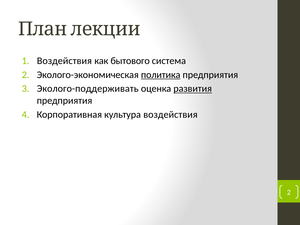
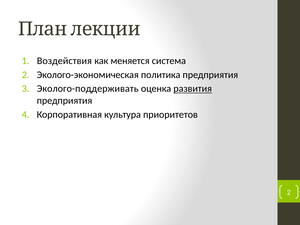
бытового: бытового -> меняется (130, 61)
политика underline: present -> none (161, 75)
культура воздействия: воздействия -> приоритетов (170, 115)
